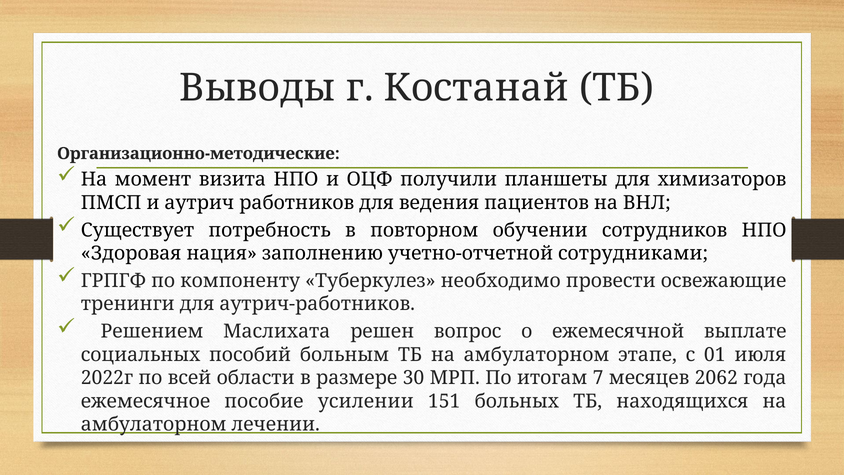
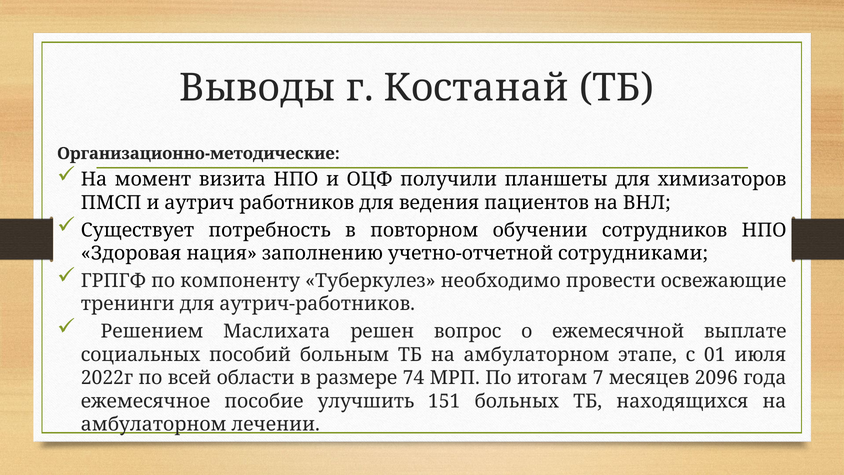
30: 30 -> 74 (414, 378)
2062: 2062 -> 2096 (716, 378)
усилении: усилении -> улучшить (366, 401)
